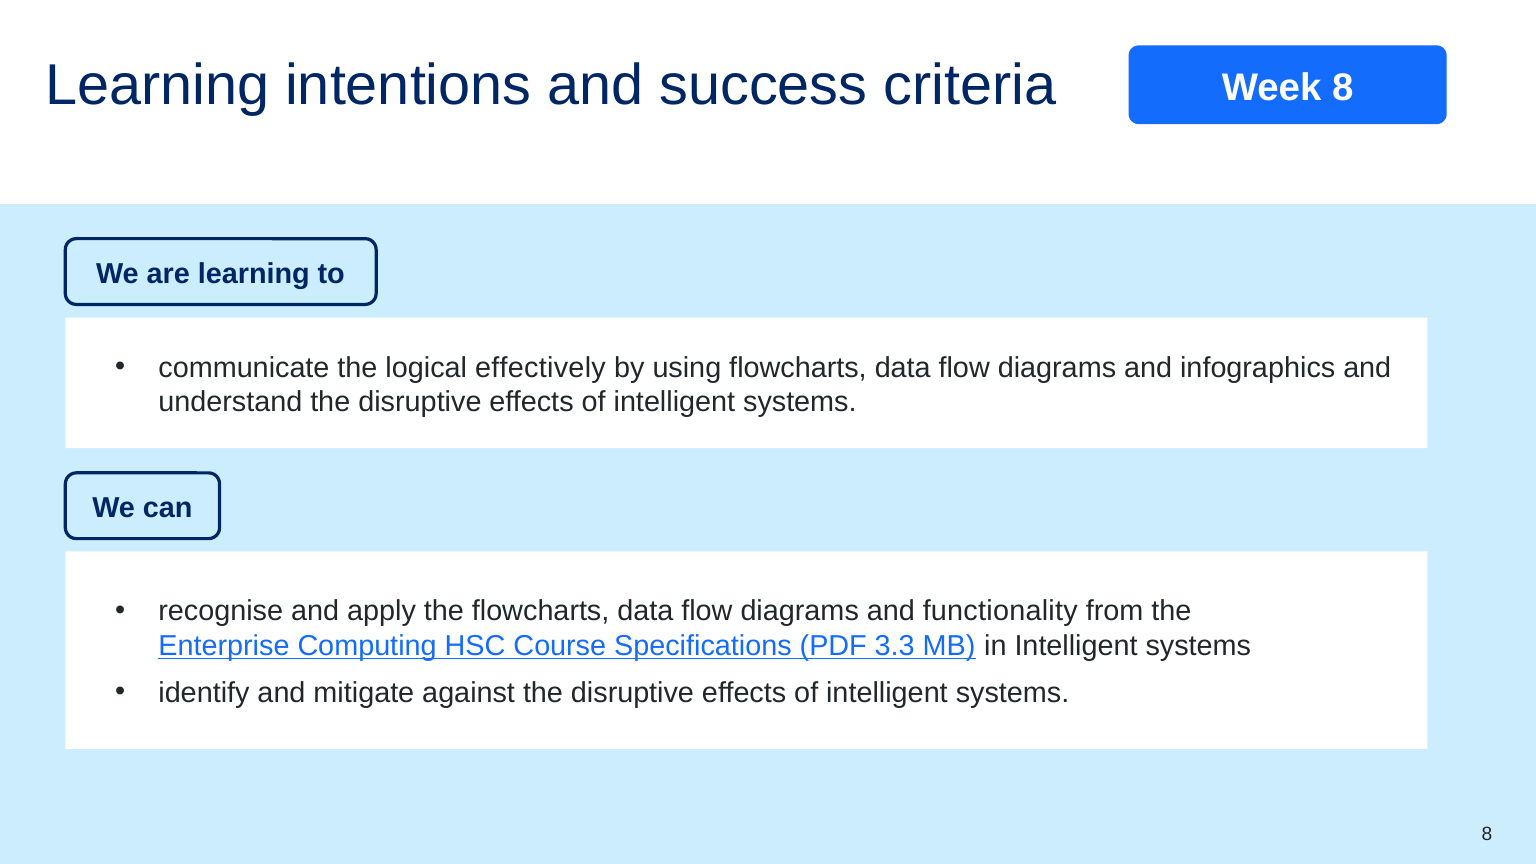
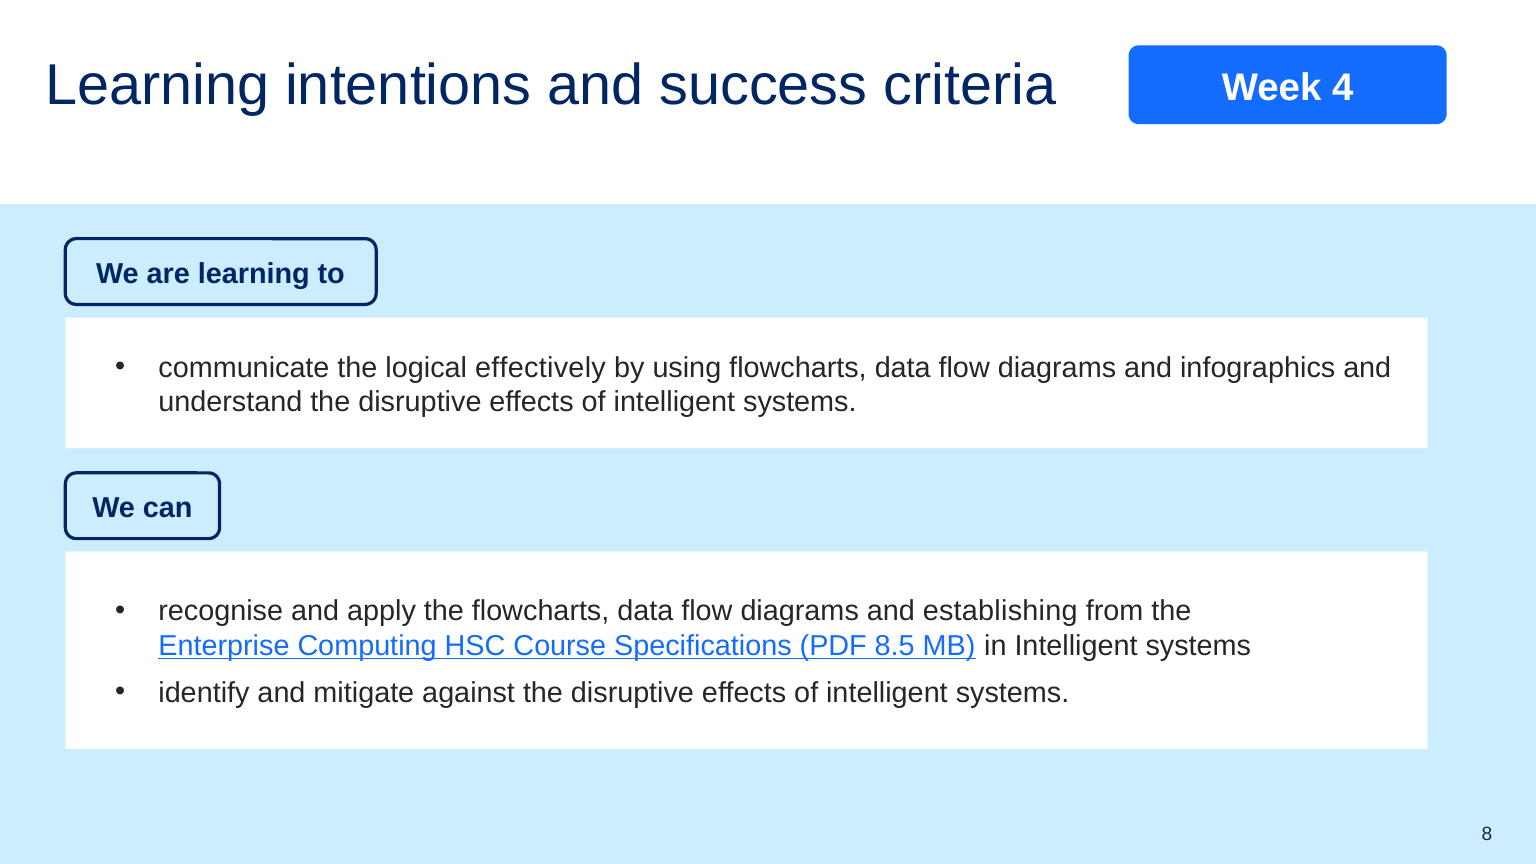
Week 8: 8 -> 4 (1343, 87)
functionality: functionality -> establishing (1000, 611)
3.3: 3.3 -> 8.5 (895, 646)
